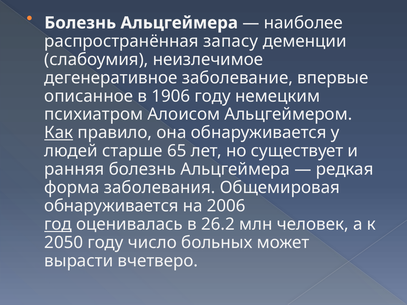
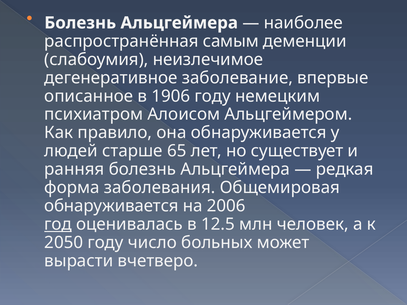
запасу: запасу -> самым (231, 41)
Как underline: present -> none (59, 133)
26.2: 26.2 -> 12.5 (218, 224)
